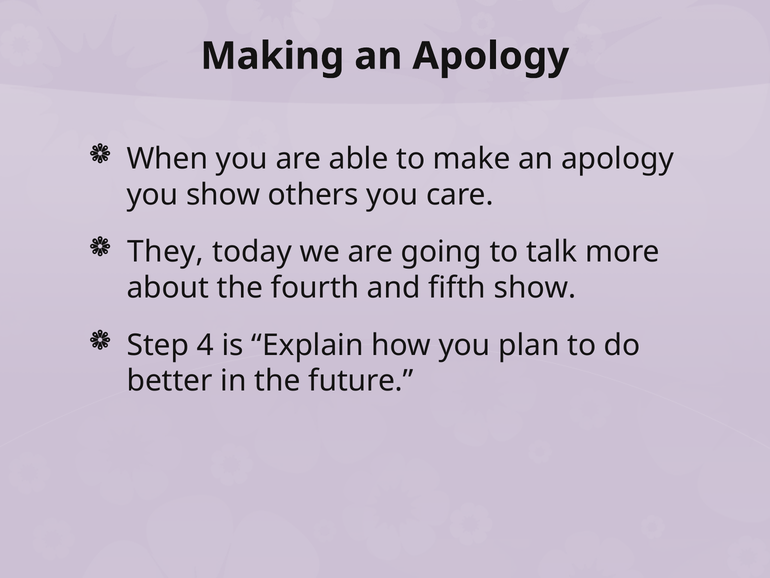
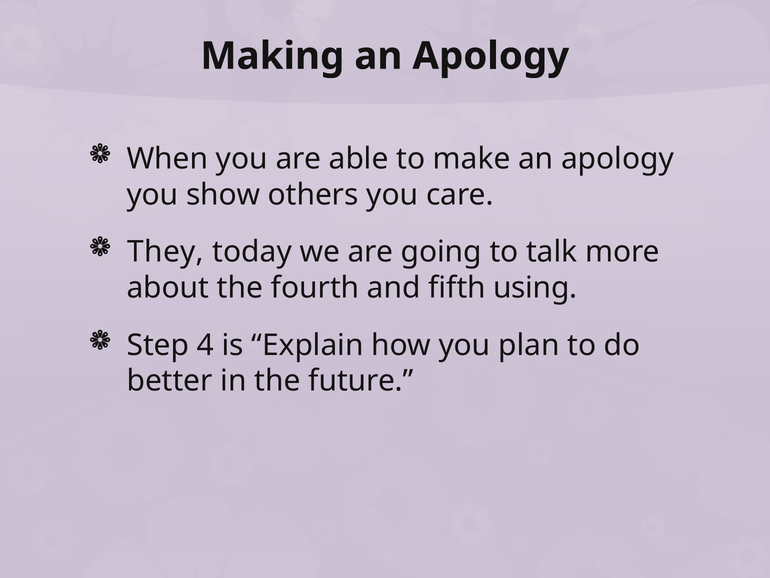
fifth show: show -> using (535, 288)
